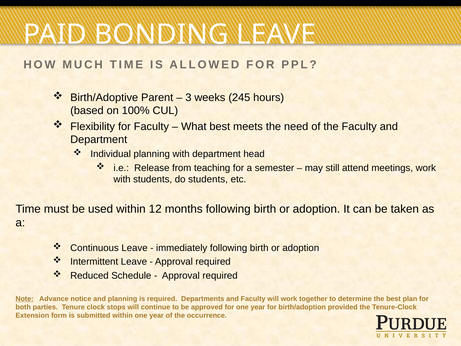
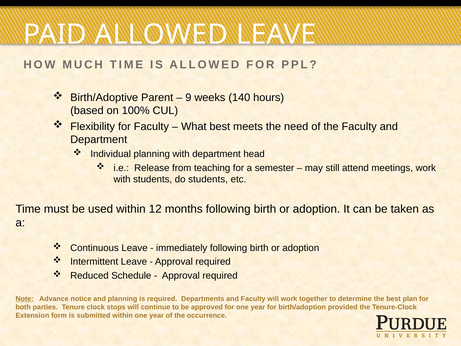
PAID BONDING: BONDING -> ALLOWED (161, 35)
3: 3 -> 9 (188, 98)
245: 245 -> 140 (239, 98)
